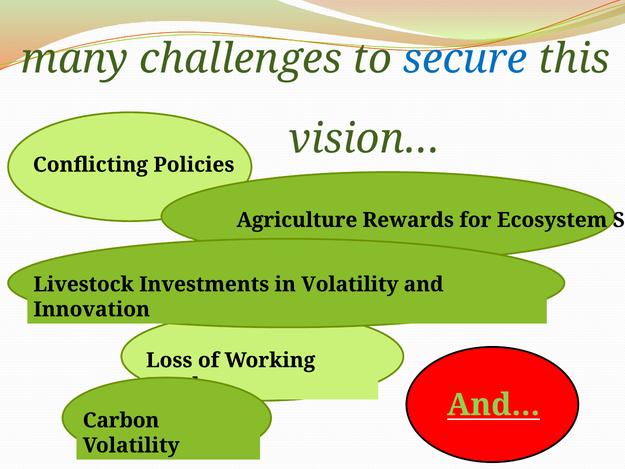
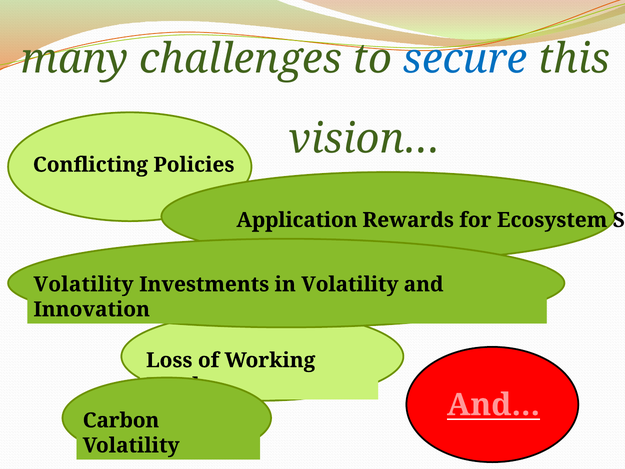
Agriculture: Agriculture -> Application (297, 220)
Livestock: Livestock -> Volatility (84, 284)
And… colour: light green -> pink (493, 405)
